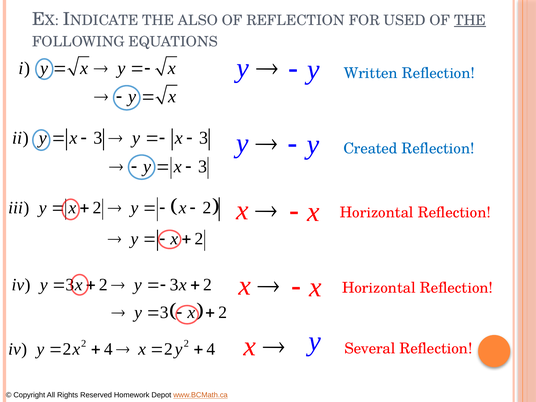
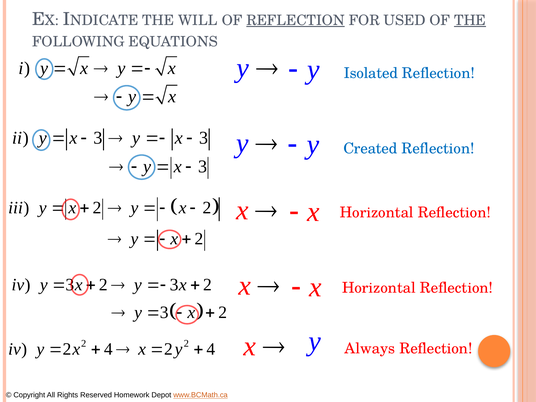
ALSO: ALSO -> WILL (198, 20)
REFLECTION underline: none -> present (296, 20)
Written: Written -> Isolated (371, 73)
Several: Several -> Always (370, 349)
